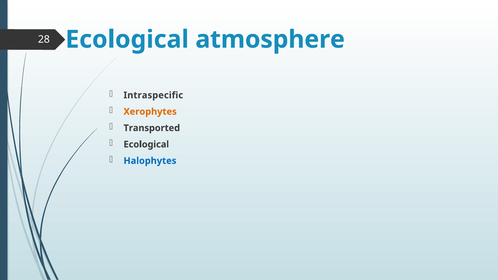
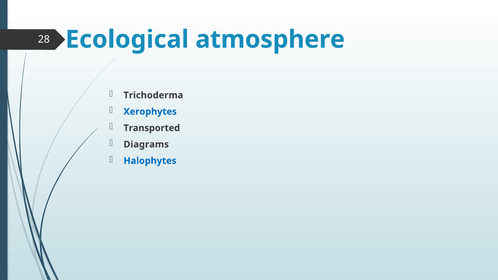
Intraspecific: Intraspecific -> Trichoderma (153, 95)
Xerophytes colour: orange -> blue (150, 112)
Ecological: Ecological -> Diagrams (146, 144)
